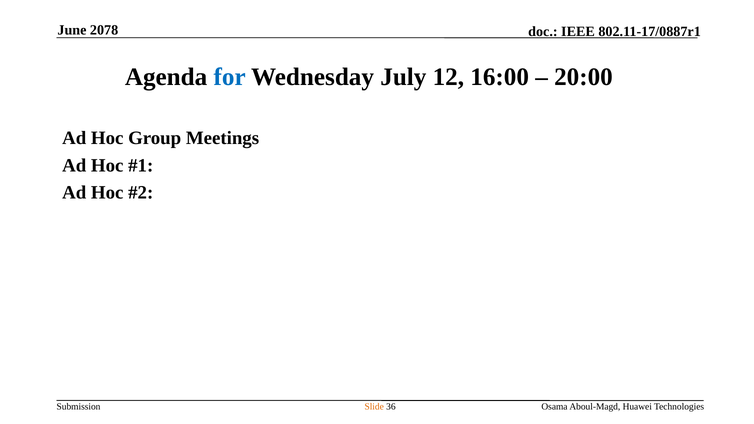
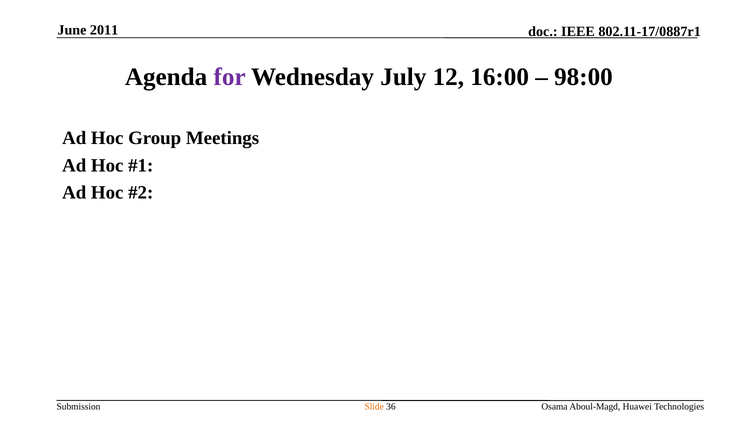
2078: 2078 -> 2011 (104, 30)
for colour: blue -> purple (230, 77)
20:00: 20:00 -> 98:00 (583, 77)
